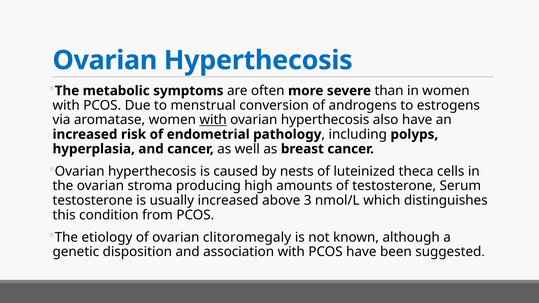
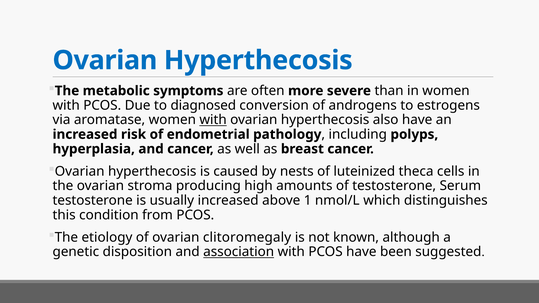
menstrual: menstrual -> diagnosed (203, 105)
3: 3 -> 1 (308, 201)
association underline: none -> present (239, 252)
